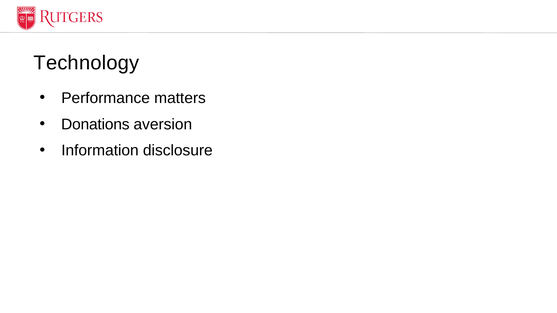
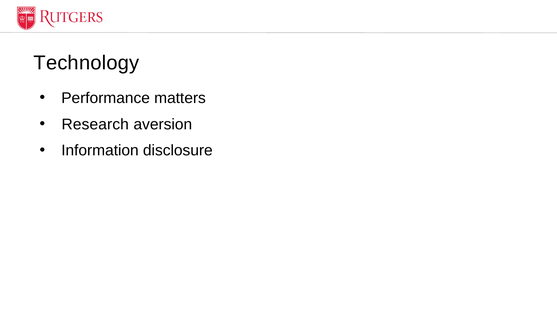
Donations: Donations -> Research (95, 124)
